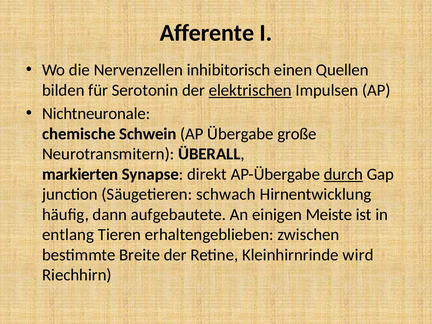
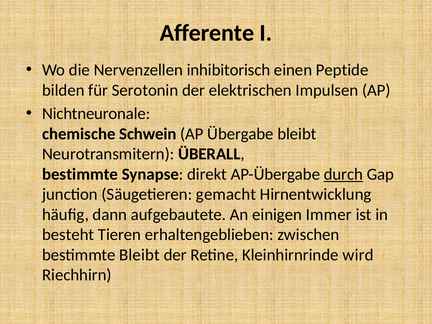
Quellen: Quellen -> Peptide (342, 70)
elektrischen underline: present -> none (250, 90)
Übergabe große: große -> bleibt (297, 134)
markierten: markierten -> bestimmte (80, 174)
schwach: schwach -> gemacht (226, 194)
Meiste: Meiste -> Immer (329, 215)
entlang: entlang -> besteht (68, 235)
bestimmte Breite: Breite -> Bleibt (140, 255)
